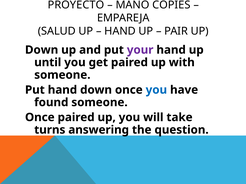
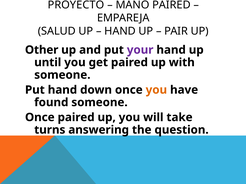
MANO COPIES: COPIES -> PAIRED (171, 5)
Down: Down -> Other (42, 50)
you colour: blue -> orange (156, 90)
